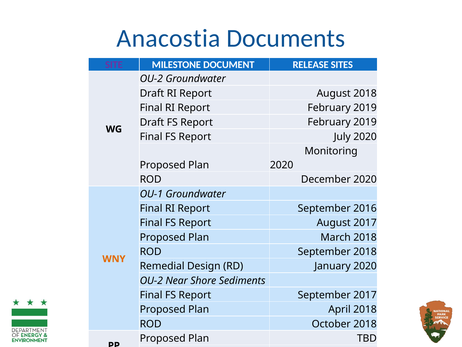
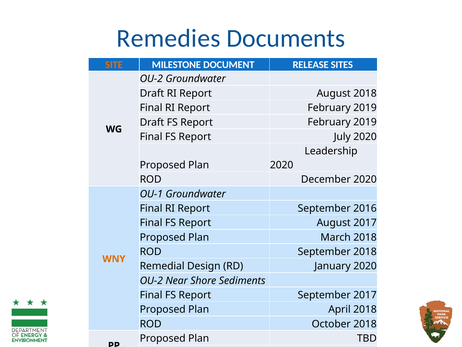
Anacostia: Anacostia -> Remedies (169, 38)
SITE colour: purple -> orange (114, 65)
Monitoring: Monitoring -> Leadership (331, 151)
